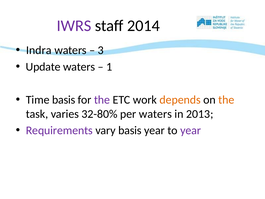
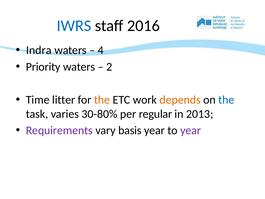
IWRS colour: purple -> blue (74, 26)
2014: 2014 -> 2016 (143, 26)
3: 3 -> 4 (101, 50)
Update: Update -> Priority (43, 67)
1: 1 -> 2 (109, 67)
Time basis: basis -> litter (64, 100)
the colour: purple -> orange (102, 100)
the colour: orange -> blue (226, 100)
32-80%: 32-80% -> 30-80% (100, 114)
per waters: waters -> regular (156, 114)
